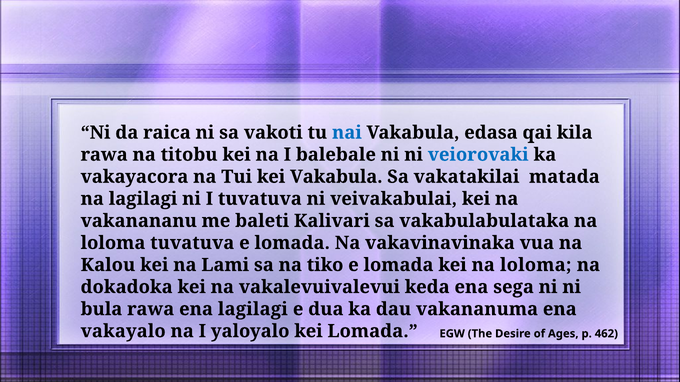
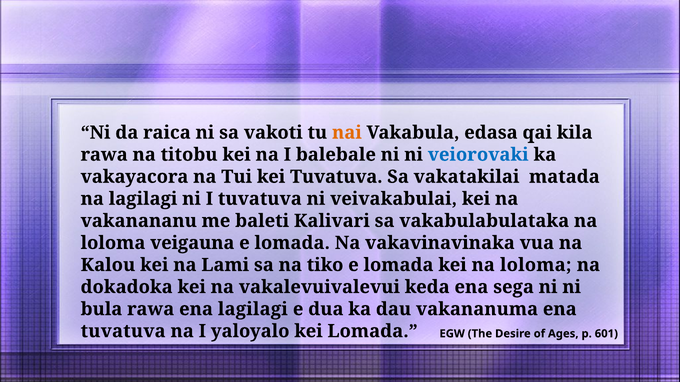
nai colour: blue -> orange (347, 133)
kei Vakabula: Vakabula -> Tuvatuva (336, 177)
loloma tuvatuva: tuvatuva -> veigauna (192, 243)
vakayalo: vakayalo -> tuvatuva (123, 332)
462: 462 -> 601 (606, 334)
